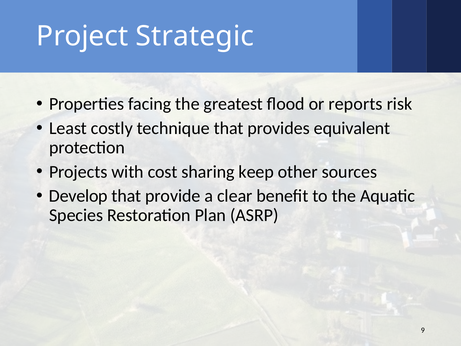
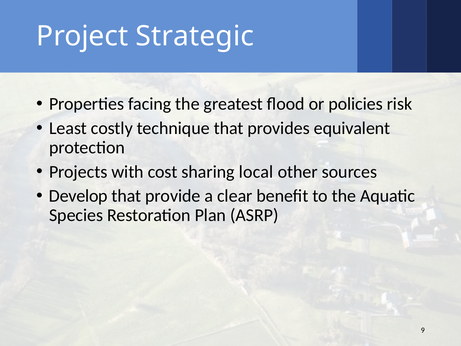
reports: reports -> policies (356, 104)
keep: keep -> local (256, 172)
